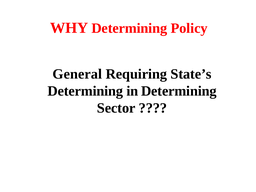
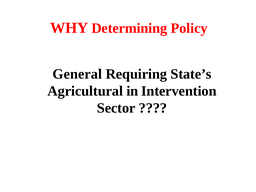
Determining: Determining -> Agricultural (85, 91)
in Determining: Determining -> Intervention (179, 91)
